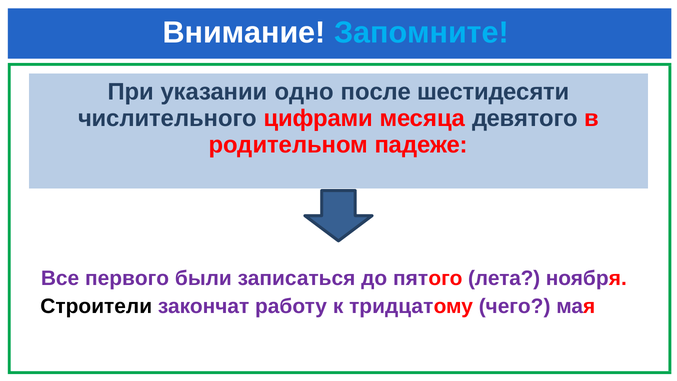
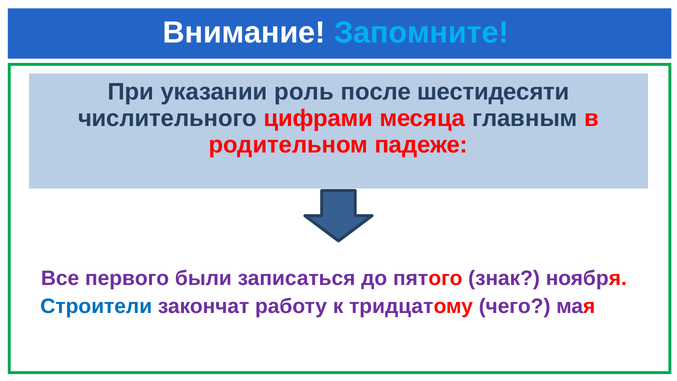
одно: одно -> роль (304, 92)
девятого: девятого -> главным (525, 119)
лета: лета -> знак (504, 278)
Строители colour: black -> blue (96, 306)
